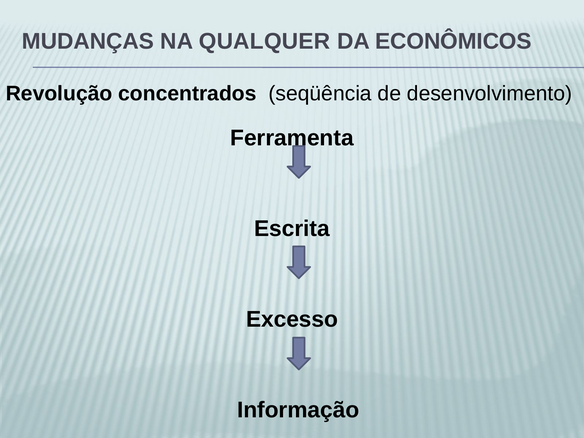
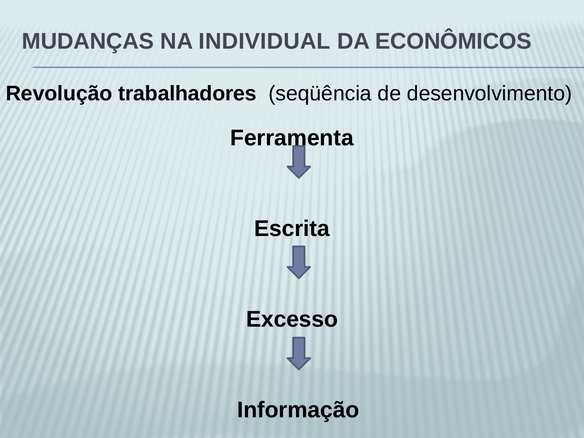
QUALQUER: QUALQUER -> INDIVIDUAL (265, 41)
concentrados: concentrados -> trabalhadores (187, 94)
